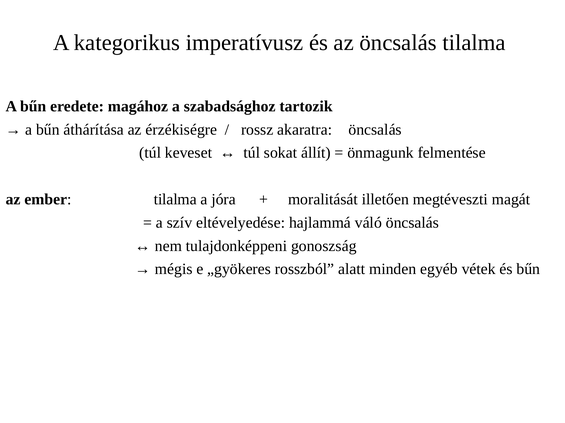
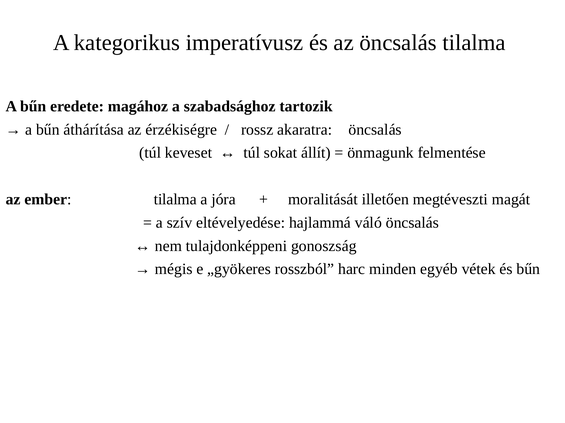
alatt: alatt -> harc (352, 270)
